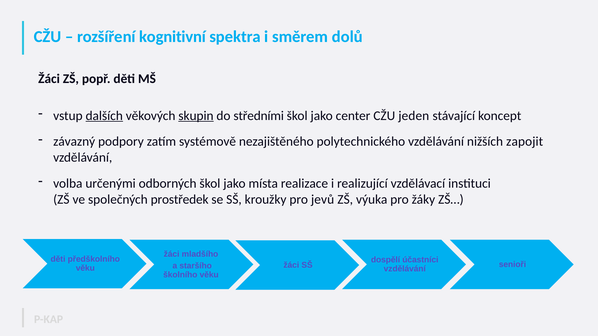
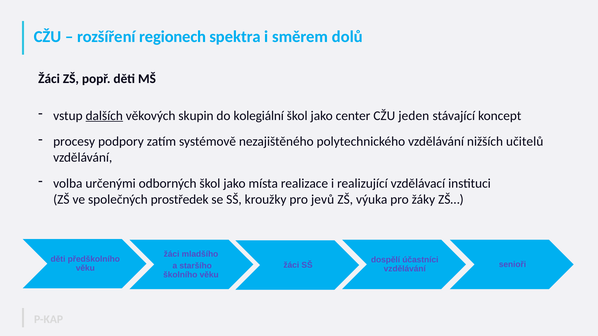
kognitivní: kognitivní -> regionech (173, 37)
skupin underline: present -> none (196, 116)
středními: středními -> kolegiální (259, 116)
závazný: závazný -> procesy (74, 142)
zapojit: zapojit -> učitelů (525, 142)
